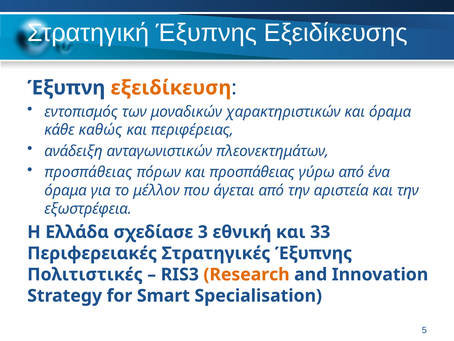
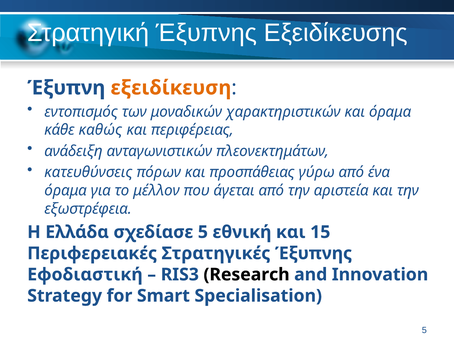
προσπάθειας: προσπάθειας -> κατευθύνσεις (88, 172)
σχεδίασε 3: 3 -> 5 (203, 232)
33: 33 -> 15 (320, 232)
Πολιτιστικές: Πολιτιστικές -> Εφοδιαστική (85, 274)
Research colour: orange -> black (247, 274)
